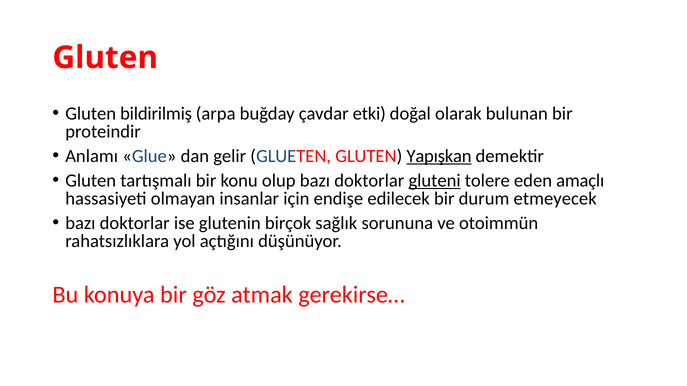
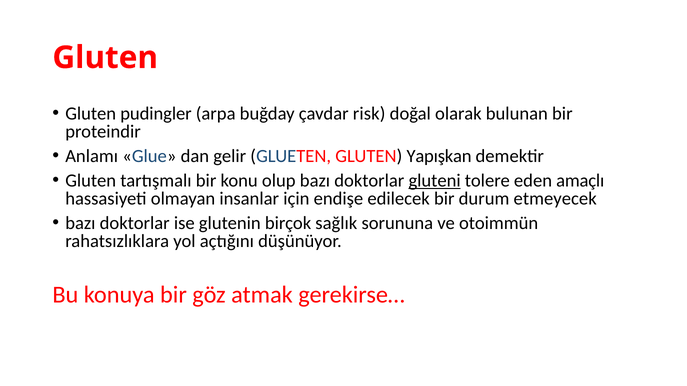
bildirilmiş: bildirilmiş -> pudingler (156, 114)
etki: etki -> risk (369, 114)
Yapışkan underline: present -> none (439, 156)
